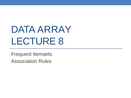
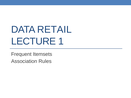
ARRAY: ARRAY -> RETAIL (54, 30)
8: 8 -> 1 (61, 41)
